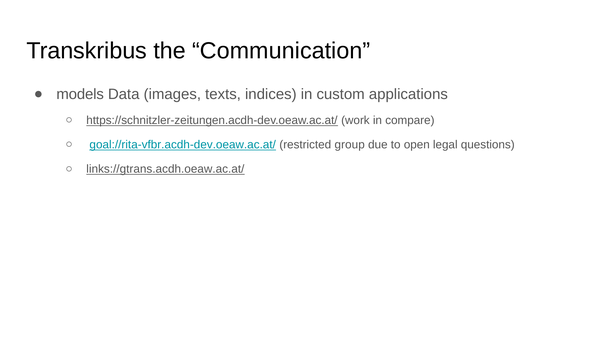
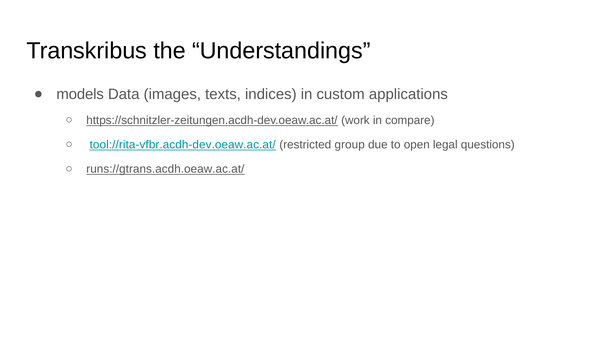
Communication: Communication -> Understandings (281, 51)
goal://rita-vfbr.acdh-dev.oeaw.ac.at/: goal://rita-vfbr.acdh-dev.oeaw.ac.at/ -> tool://rita-vfbr.acdh-dev.oeaw.ac.at/ (183, 145)
links://gtrans.acdh.oeaw.ac.at/: links://gtrans.acdh.oeaw.ac.at/ -> runs://gtrans.acdh.oeaw.ac.at/ (165, 169)
